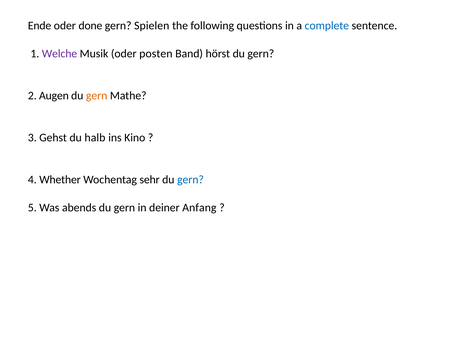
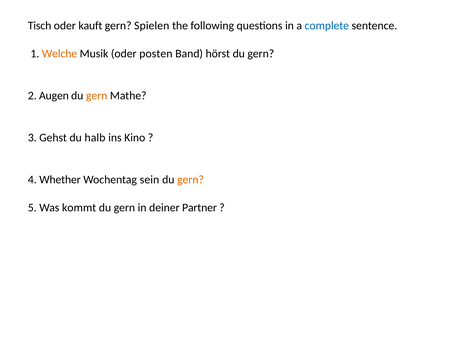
Ende: Ende -> Tisch (40, 26)
done: done -> kauft (90, 26)
Welche colour: purple -> orange (60, 54)
sehr: sehr -> sein (150, 179)
gern colour: blue -> orange (190, 179)
abends: abends -> kommt (79, 207)
Anfang: Anfang -> Partner (200, 207)
